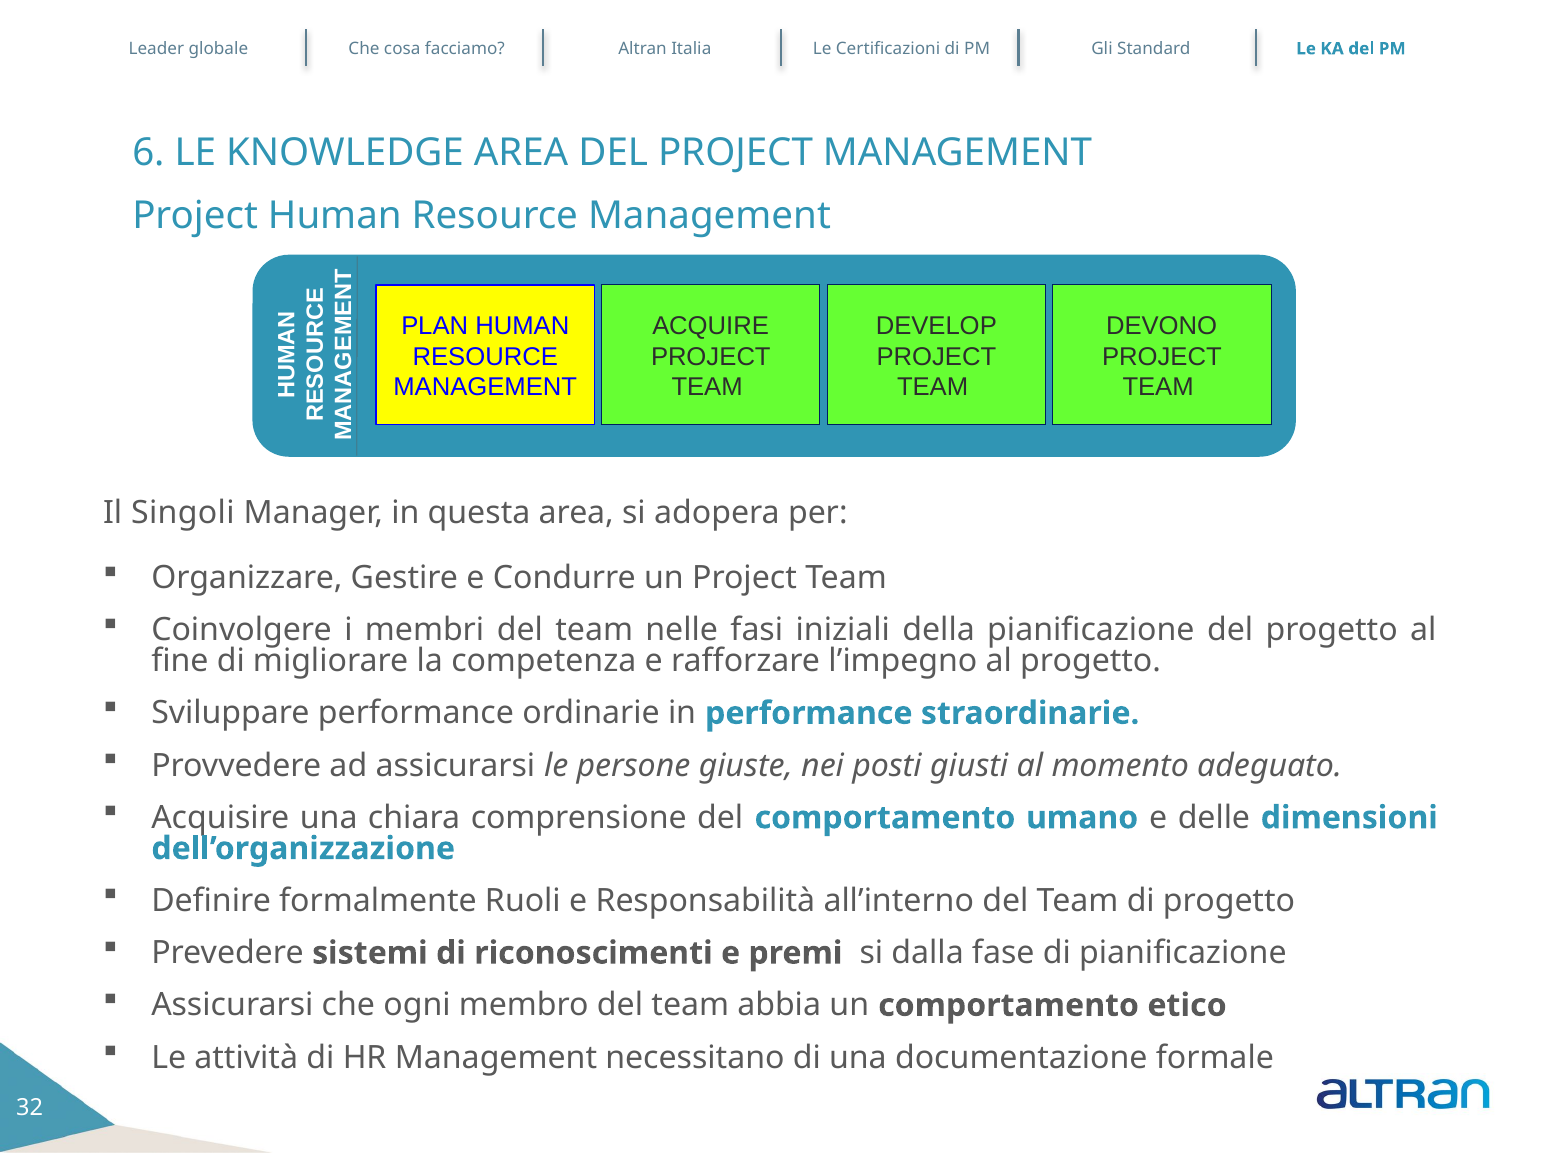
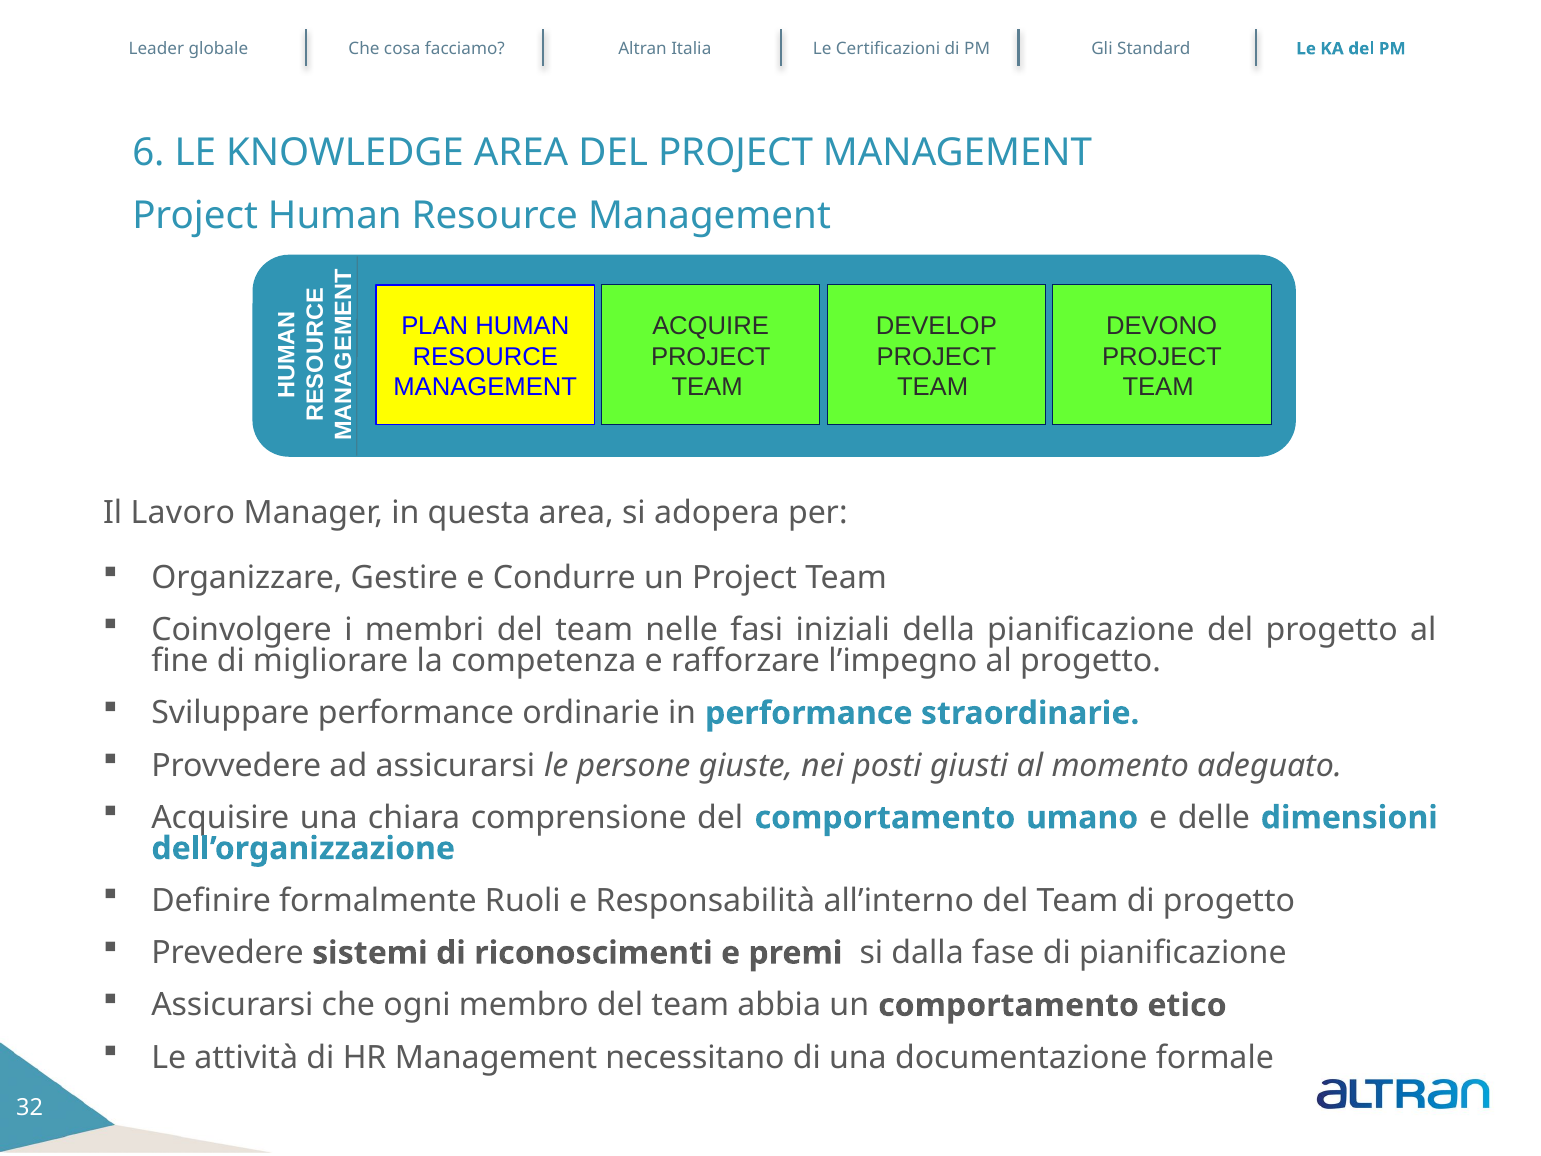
Singoli: Singoli -> Lavoro (183, 512)
